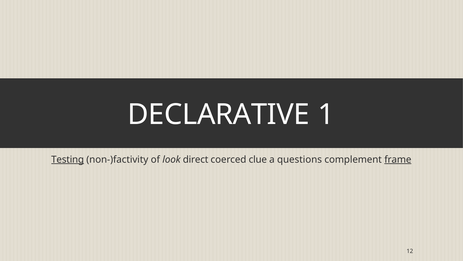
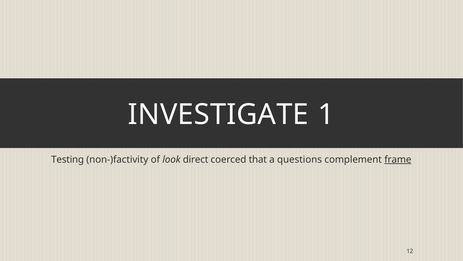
DECLARATIVE: DECLARATIVE -> INVESTIGATE (218, 115)
Testing underline: present -> none (68, 159)
clue: clue -> that (258, 159)
